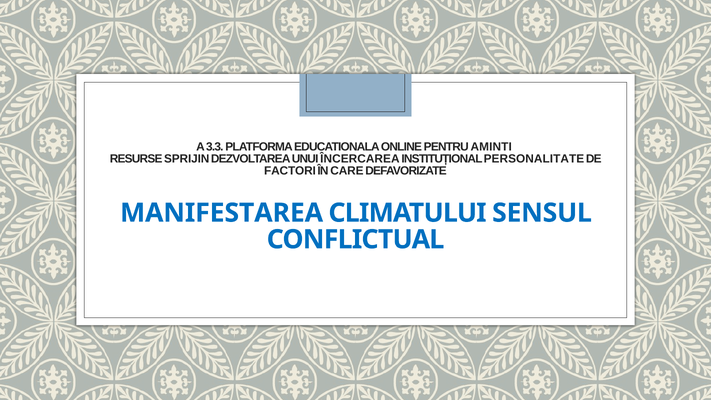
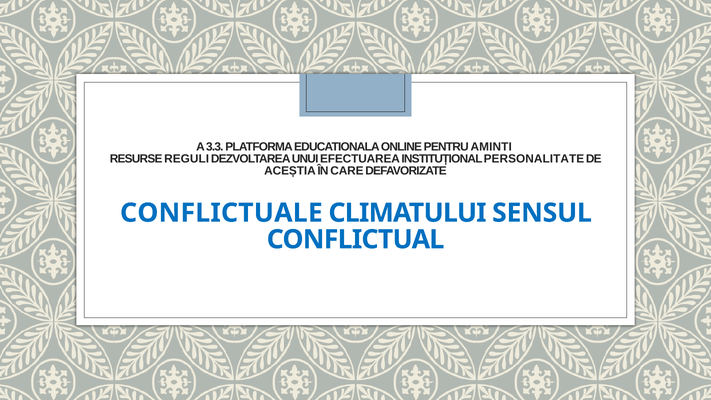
SPRIJIN: SPRIJIN -> REGULI (187, 159)
ÎNCERCAREA: ÎNCERCAREA -> EFECTUAREA (360, 159)
FACTORI: FACTORI -> ACEȘTIA (290, 171)
MANIFESTAREA: MANIFESTAREA -> CONFLICTUALE (221, 213)
